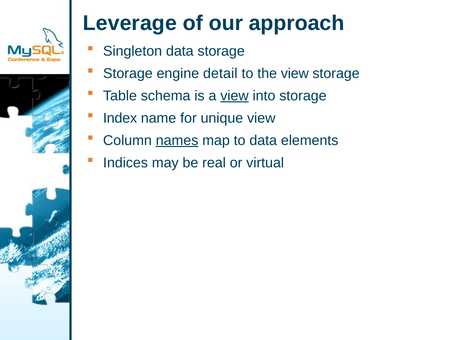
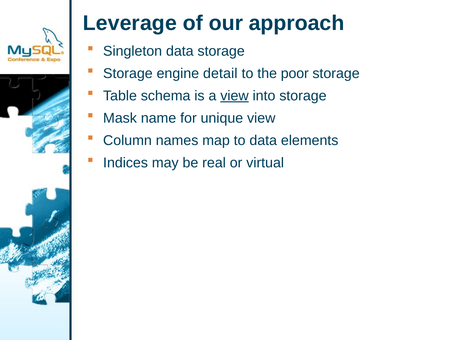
the view: view -> poor (295, 73)
Index: Index -> Mask (120, 118)
names underline: present -> none (177, 140)
